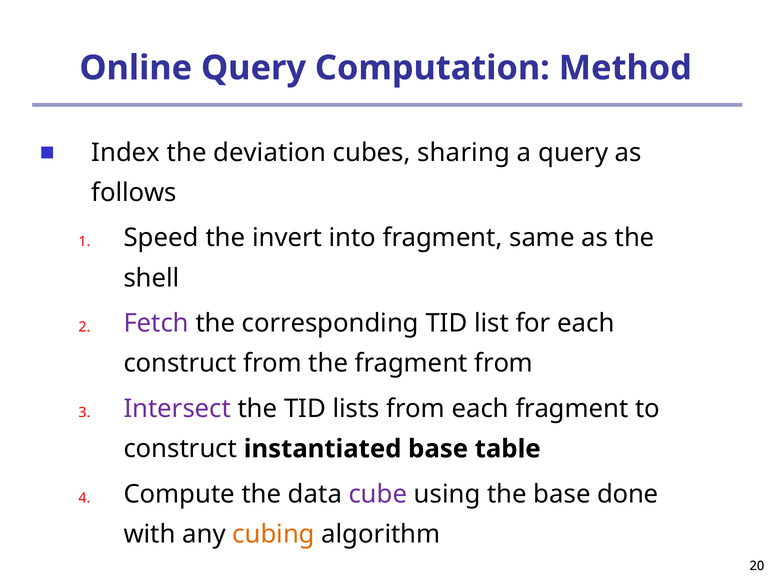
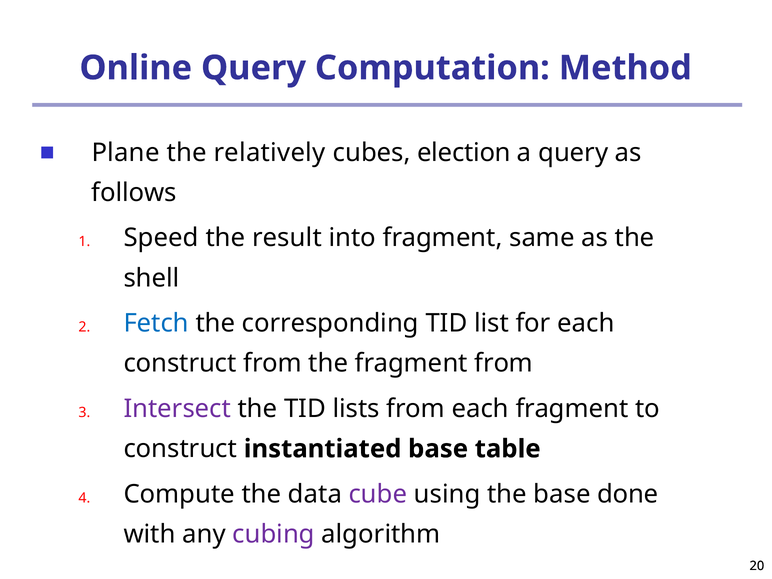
Index: Index -> Plane (126, 153)
deviation: deviation -> relatively (270, 153)
sharing: sharing -> election (464, 153)
invert: invert -> result (287, 238)
Fetch colour: purple -> blue (156, 323)
cubing colour: orange -> purple (274, 534)
